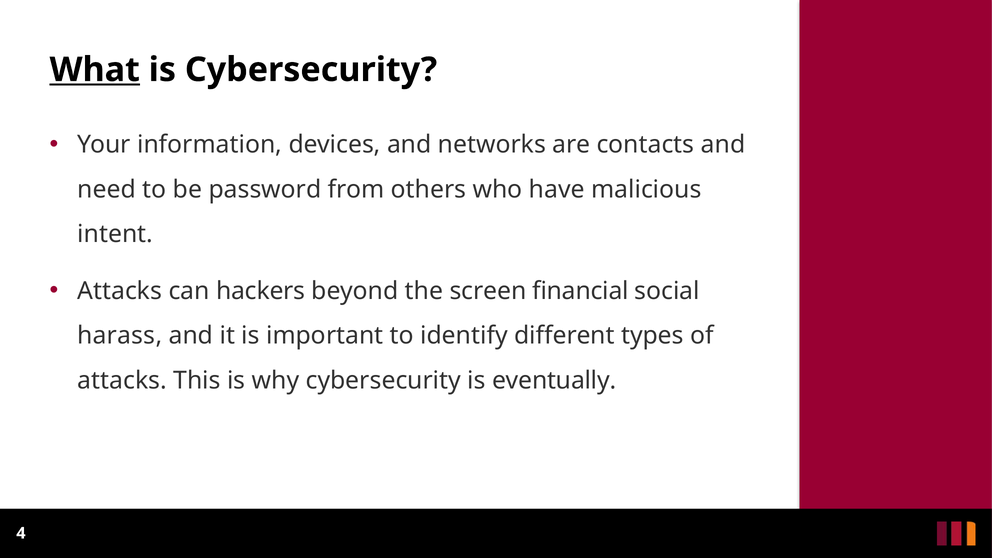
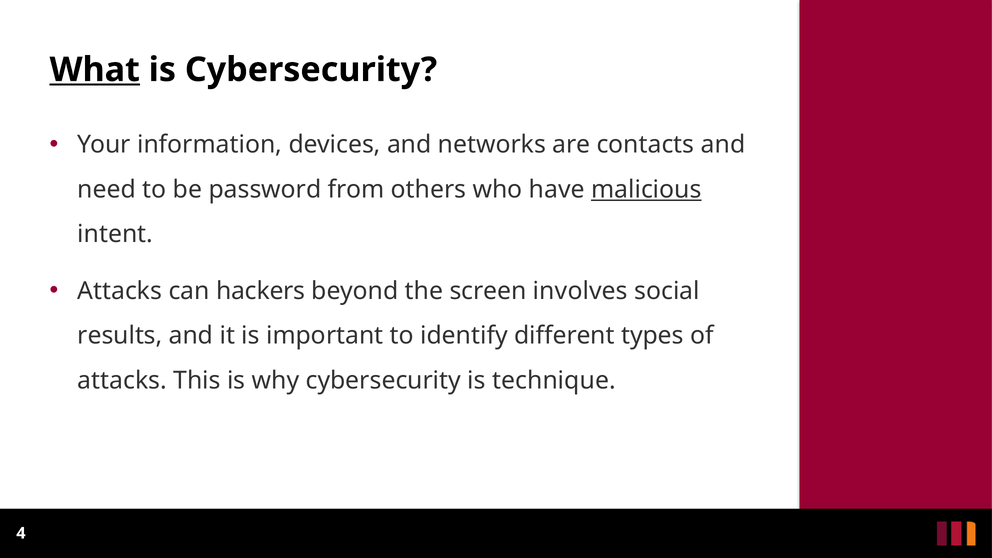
malicious underline: none -> present (646, 189)
financial: financial -> involves (580, 291)
harass: harass -> results (120, 336)
eventually: eventually -> technique (554, 380)
